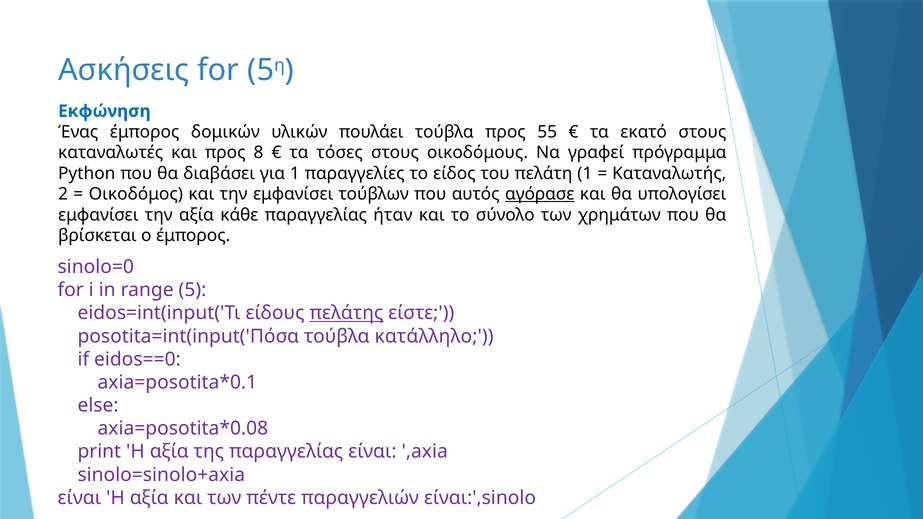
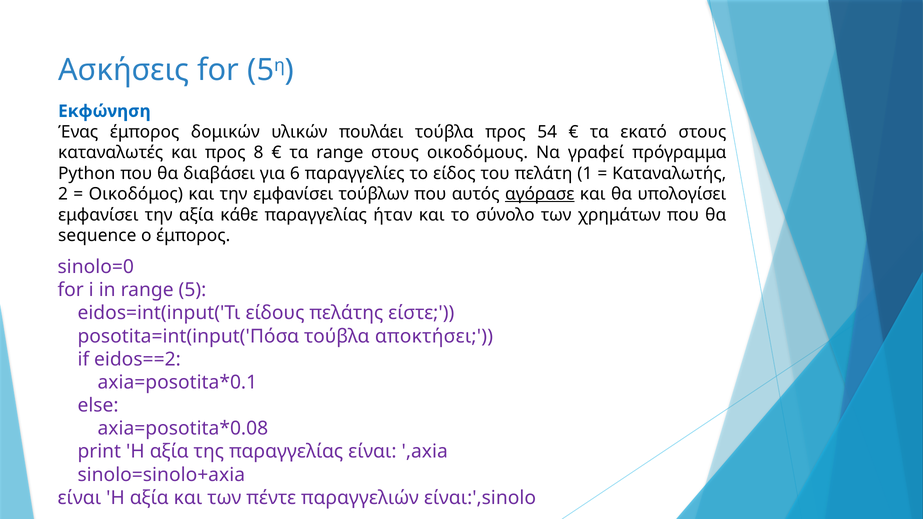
55: 55 -> 54 (547, 132)
τα τόσες: τόσες -> range (340, 153)
για 1: 1 -> 6 (295, 174)
βρίσκεται: βρίσκεται -> sequence (97, 236)
πελάτης underline: present -> none (346, 313)
κατάλληλο: κατάλληλο -> αποκτήσει (434, 336)
eidos==0: eidos==0 -> eidos==2 (137, 359)
